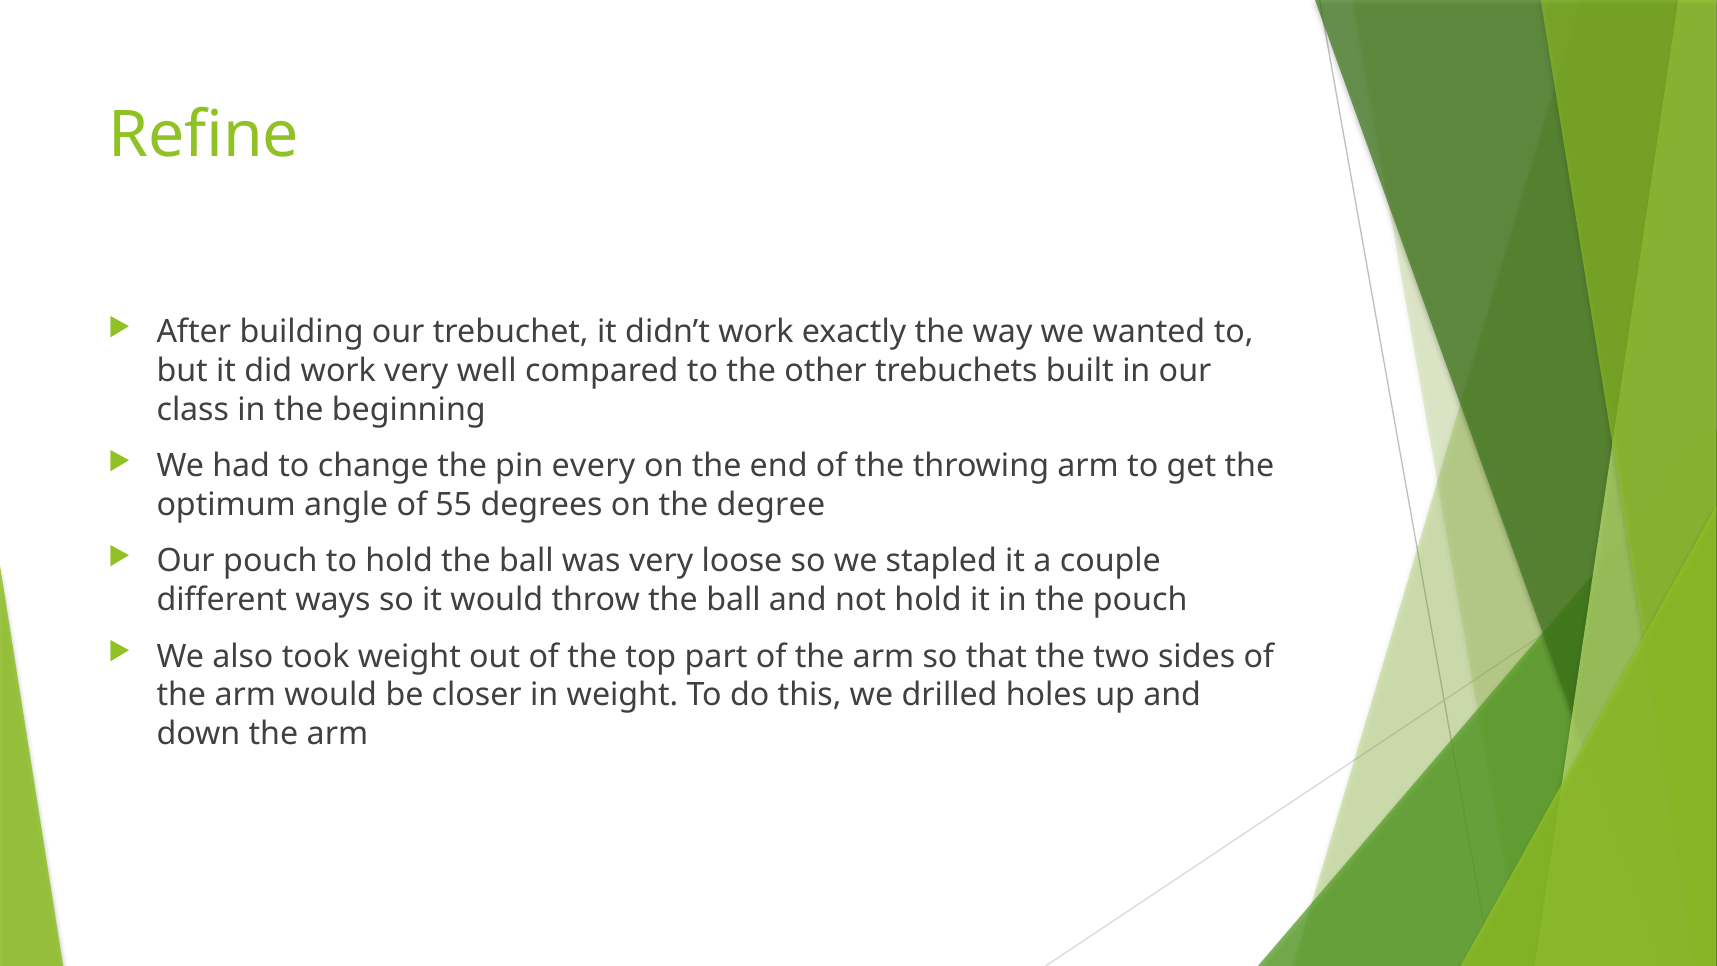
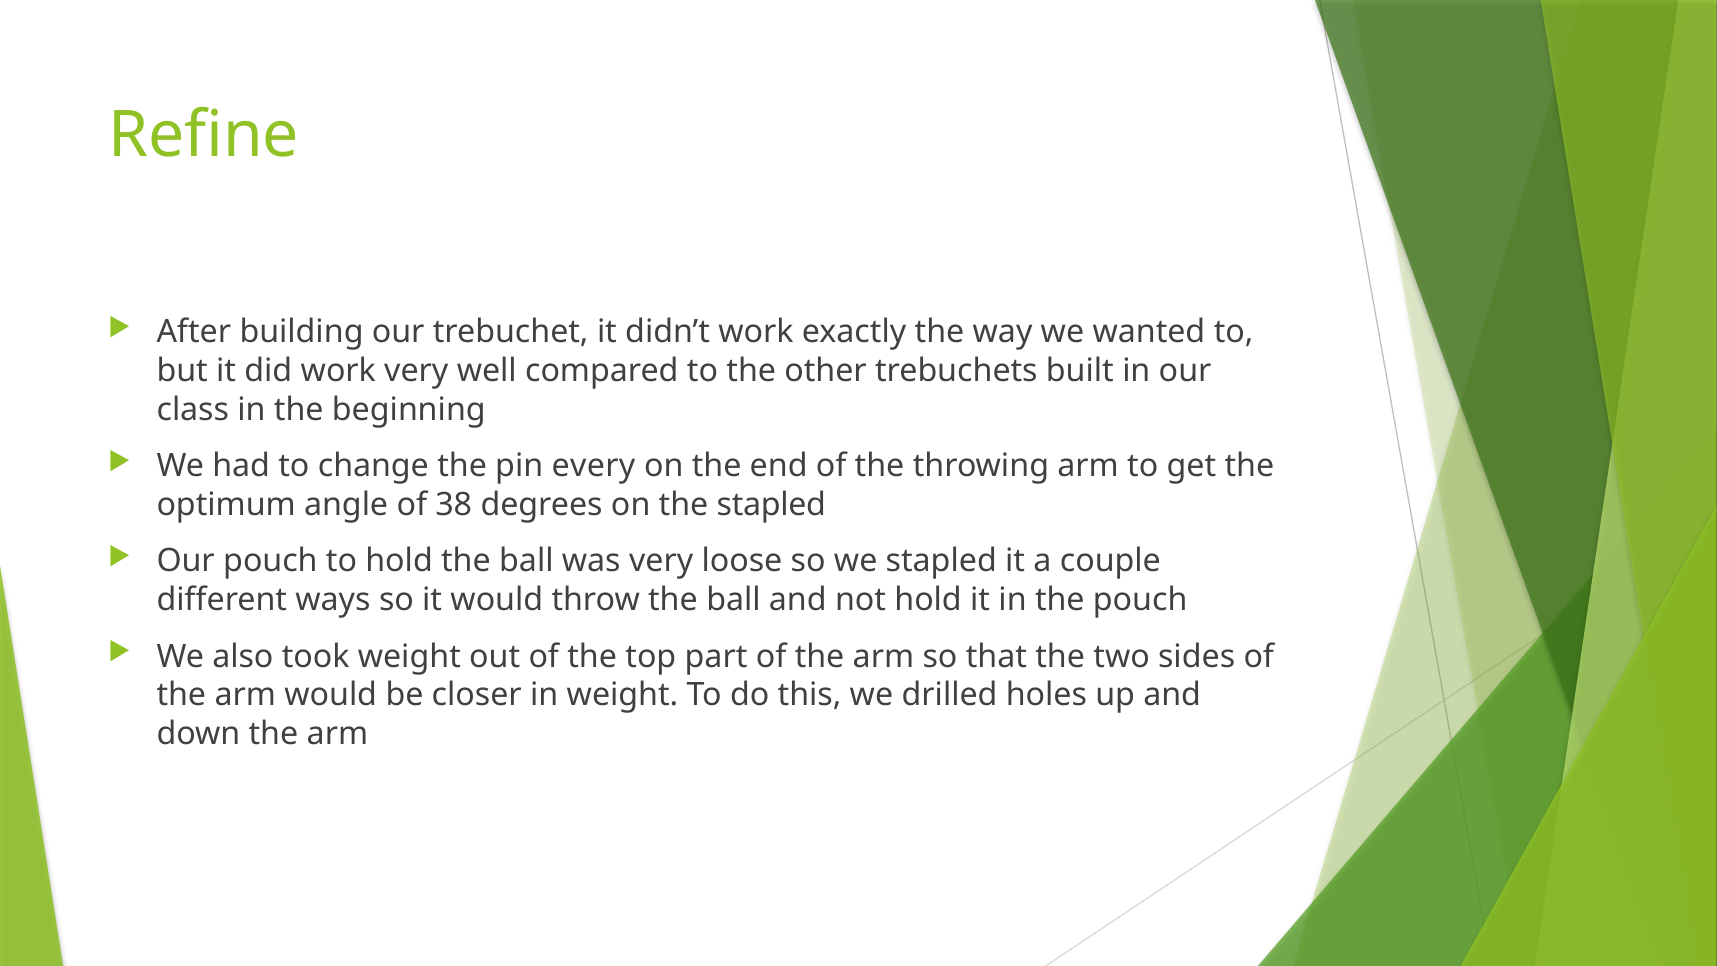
55: 55 -> 38 (454, 505)
the degree: degree -> stapled (771, 505)
